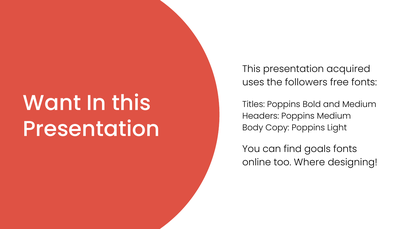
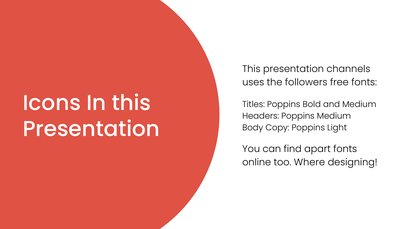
acquired: acquired -> channels (348, 69)
Want: Want -> Icons (52, 103)
goals: goals -> apart (318, 149)
